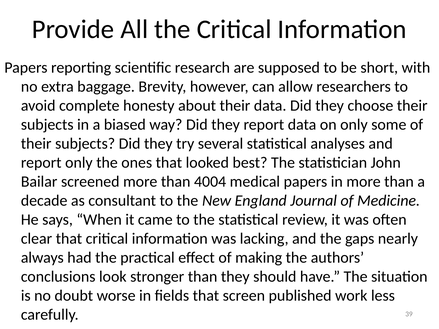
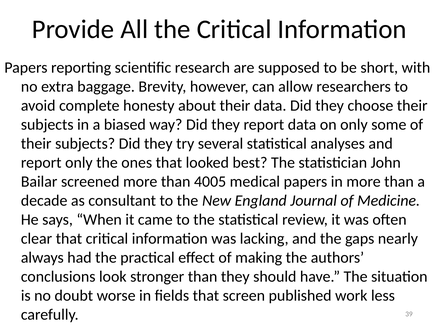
4004: 4004 -> 4005 (210, 182)
